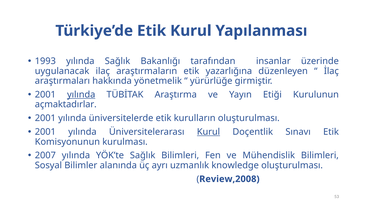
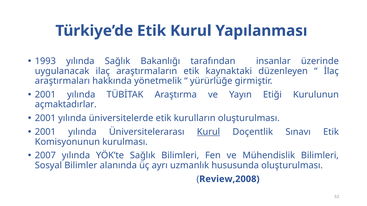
yazarlığına: yazarlığına -> kaynaktaki (229, 71)
yılında underline: present -> none (81, 95)
knowledge: knowledge -> hususunda (235, 166)
